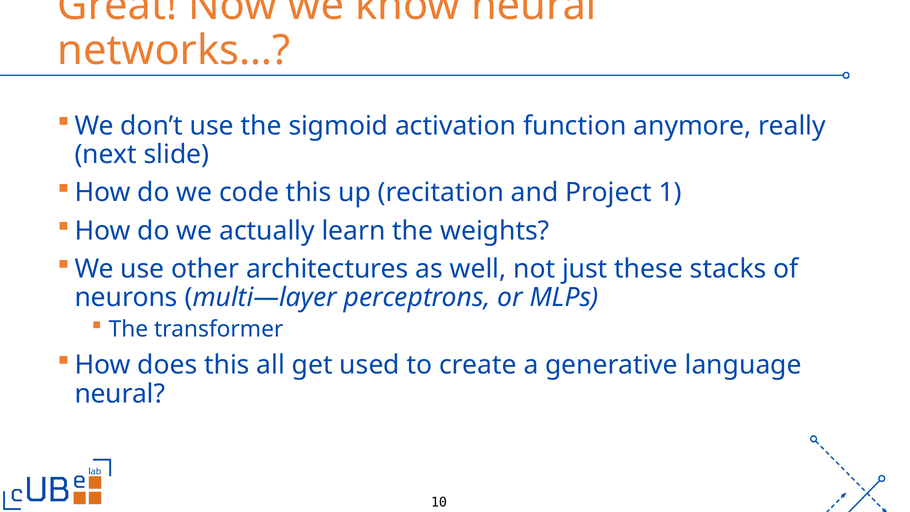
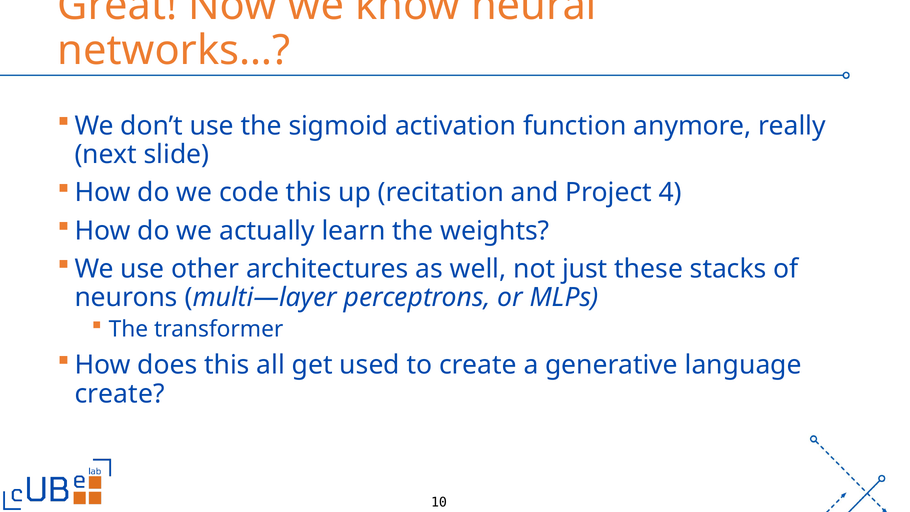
1: 1 -> 4 (670, 193)
neural: neural -> create (120, 394)
